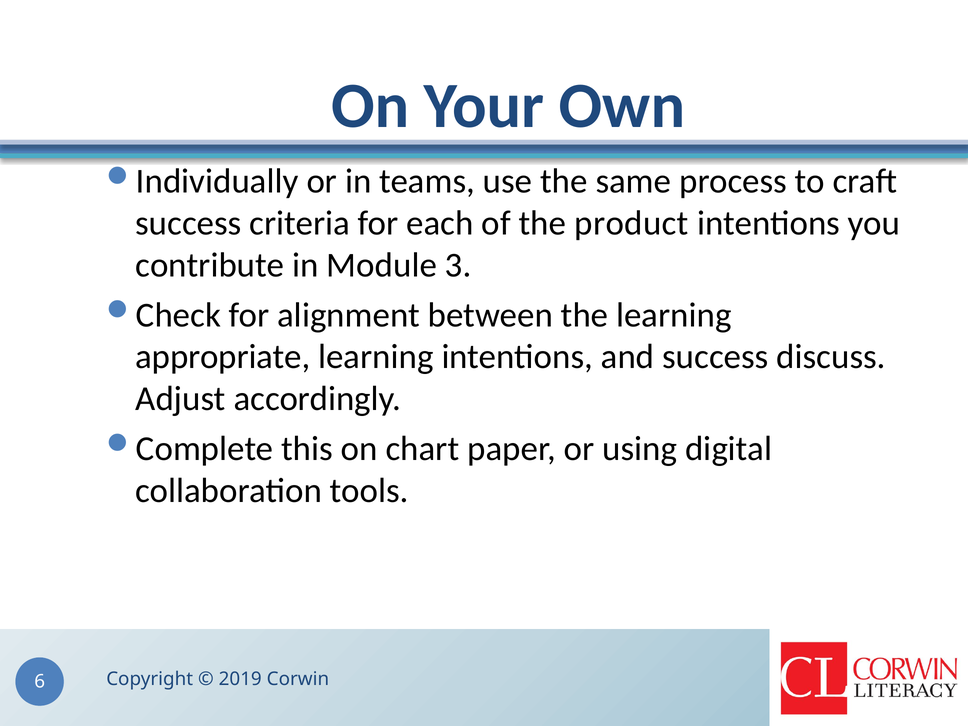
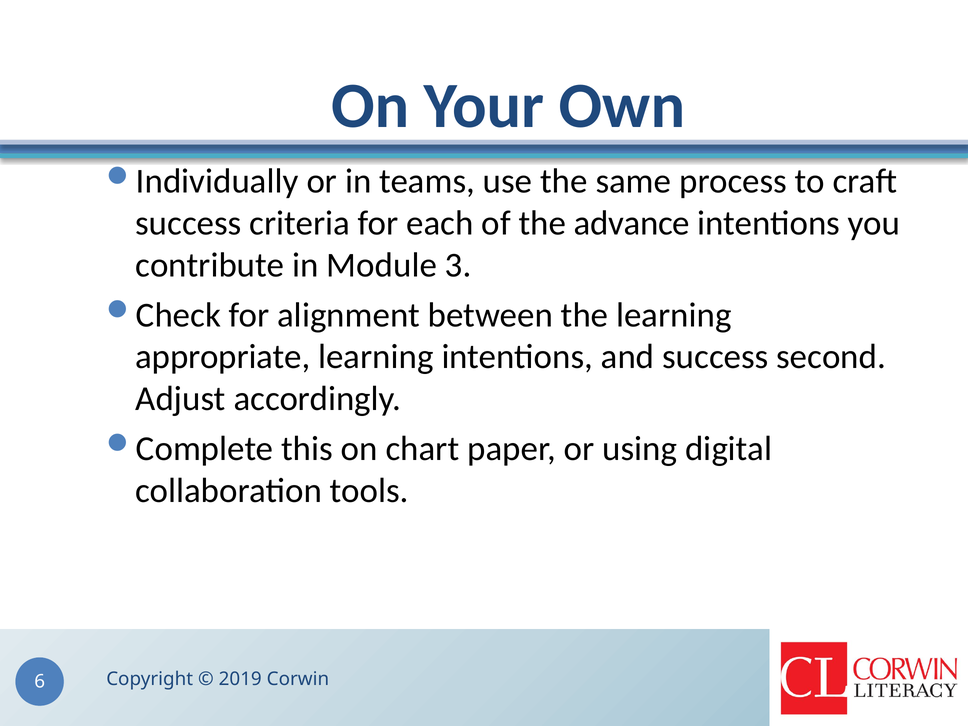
product: product -> advance (632, 223)
discuss: discuss -> second (831, 357)
